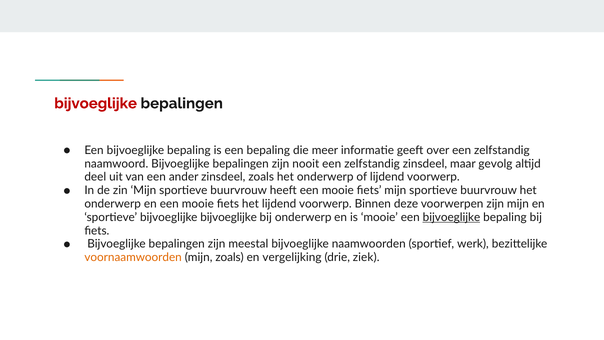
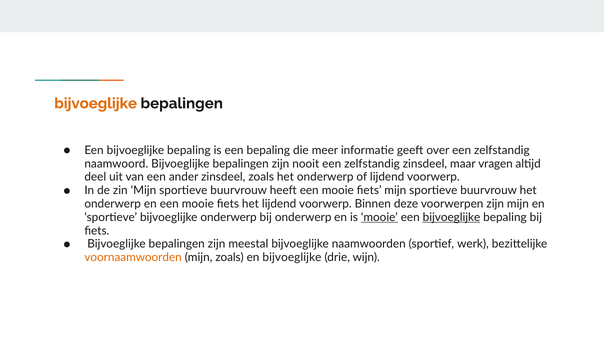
bijvoeglijke colour: red -> orange (96, 103)
gevolg: gevolg -> vragen (496, 164)
bijvoeglijke bijvoeglijke: bijvoeglijke -> onderwerp (229, 217)
mooie underline: none -> present (379, 217)
en vergelijking: vergelijking -> bijvoeglijke (292, 257)
ziek: ziek -> wijn (366, 257)
